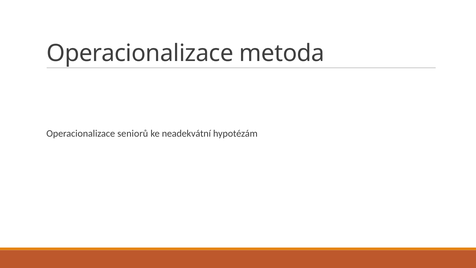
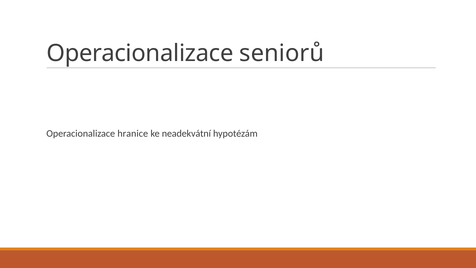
metoda: metoda -> seniorů (282, 53)
seniorů: seniorů -> hranice (133, 133)
